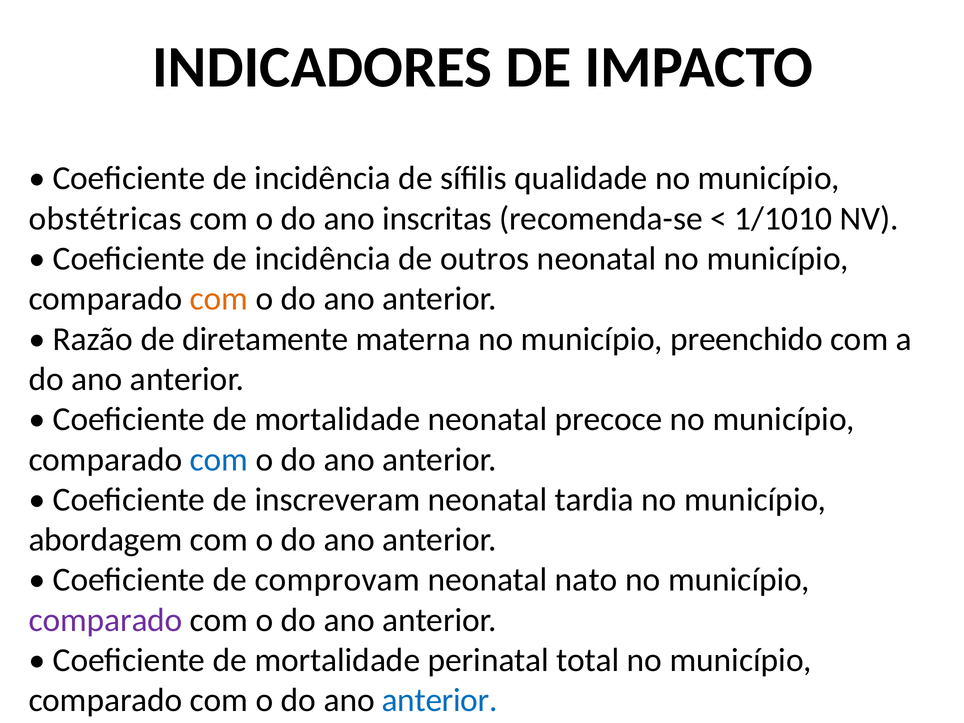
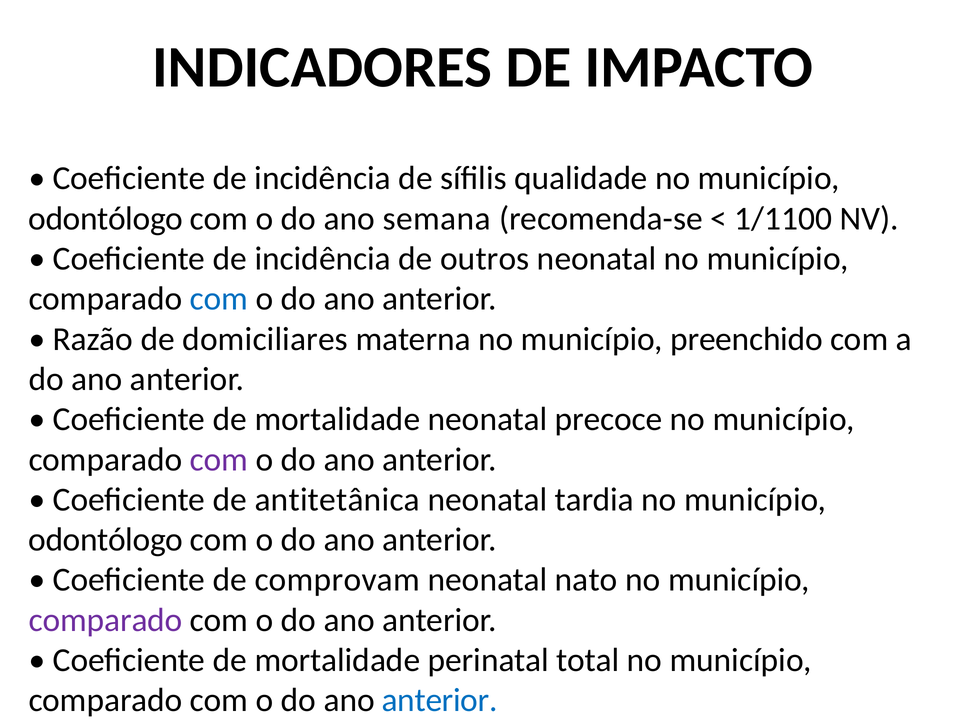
obstétricas: obstétricas -> odontólogo (106, 219)
inscritas: inscritas -> semana (437, 219)
1/1010: 1/1010 -> 1/1100 (783, 219)
com colour: orange -> blue (219, 299)
diretamente: diretamente -> domiciliares (265, 339)
com colour: blue -> purple (219, 459)
inscreveram: inscreveram -> antitetânica (337, 500)
abordagem: abordagem -> odontólogo (106, 540)
